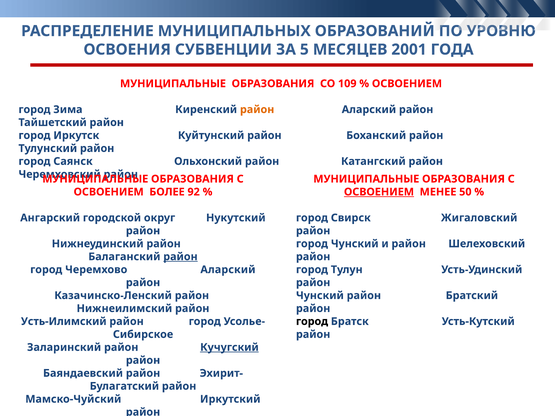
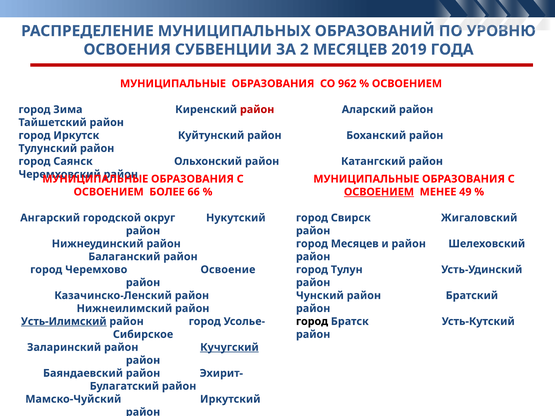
5: 5 -> 2 (304, 50)
2001: 2001 -> 2019 (409, 50)
109: 109 -> 962 (347, 84)
район colour: orange -> red (257, 110)
92: 92 -> 66 (194, 192)
50: 50 -> 49 (465, 192)
город Чунский: Чунский -> Месяцев (355, 244)
район underline: present -> none (180, 257)
Черемхово Аларский: Аларский -> Освоение (228, 270)
Усть-Илимский underline: none -> present (64, 322)
